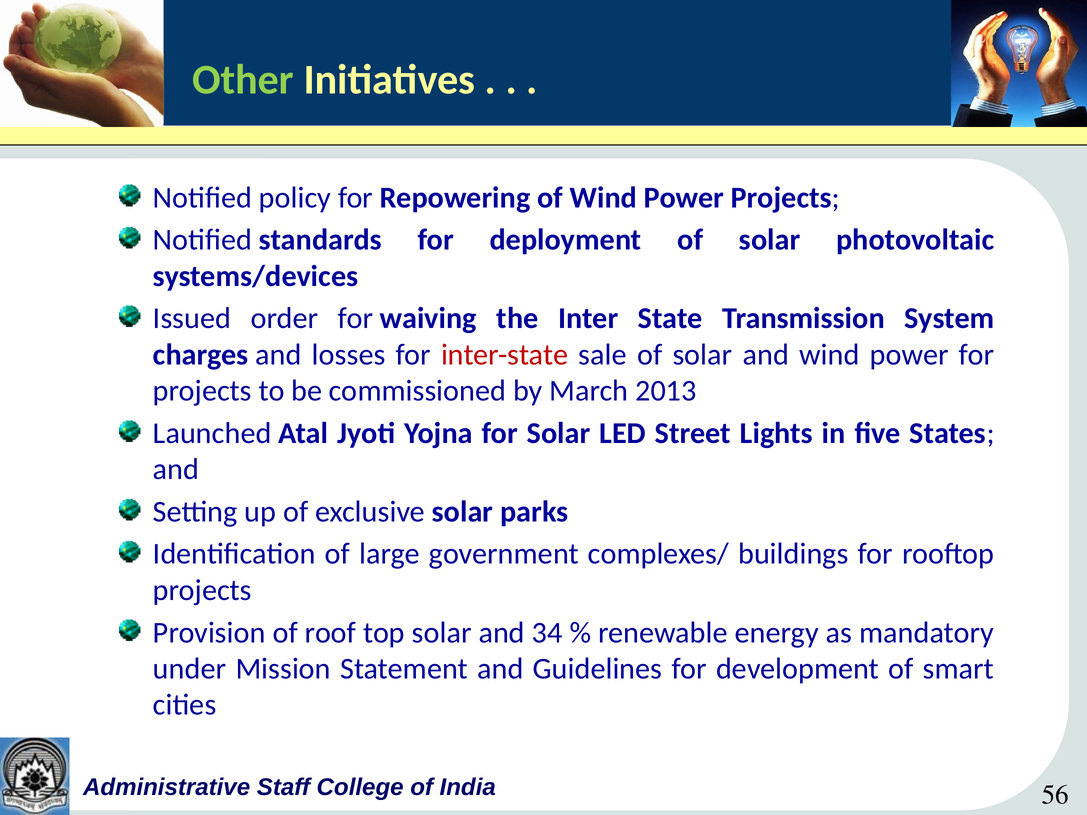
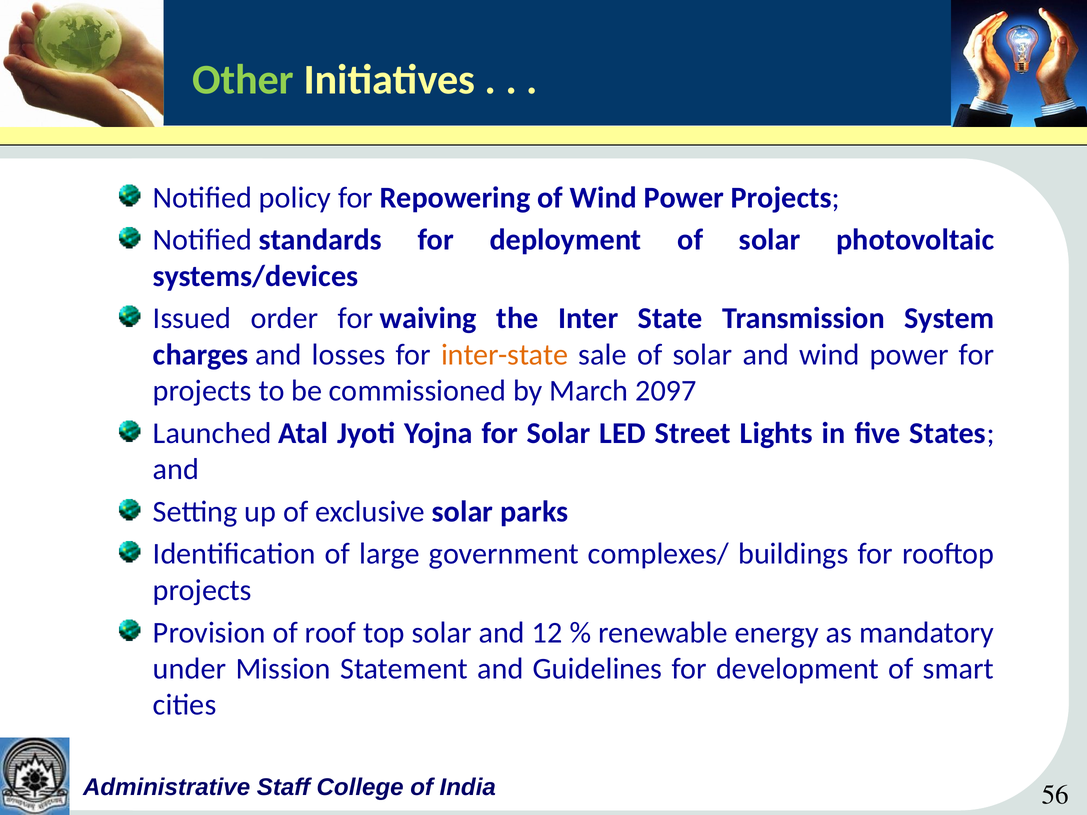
inter-state colour: red -> orange (505, 355)
2013: 2013 -> 2097 (666, 391)
34: 34 -> 12 (547, 633)
